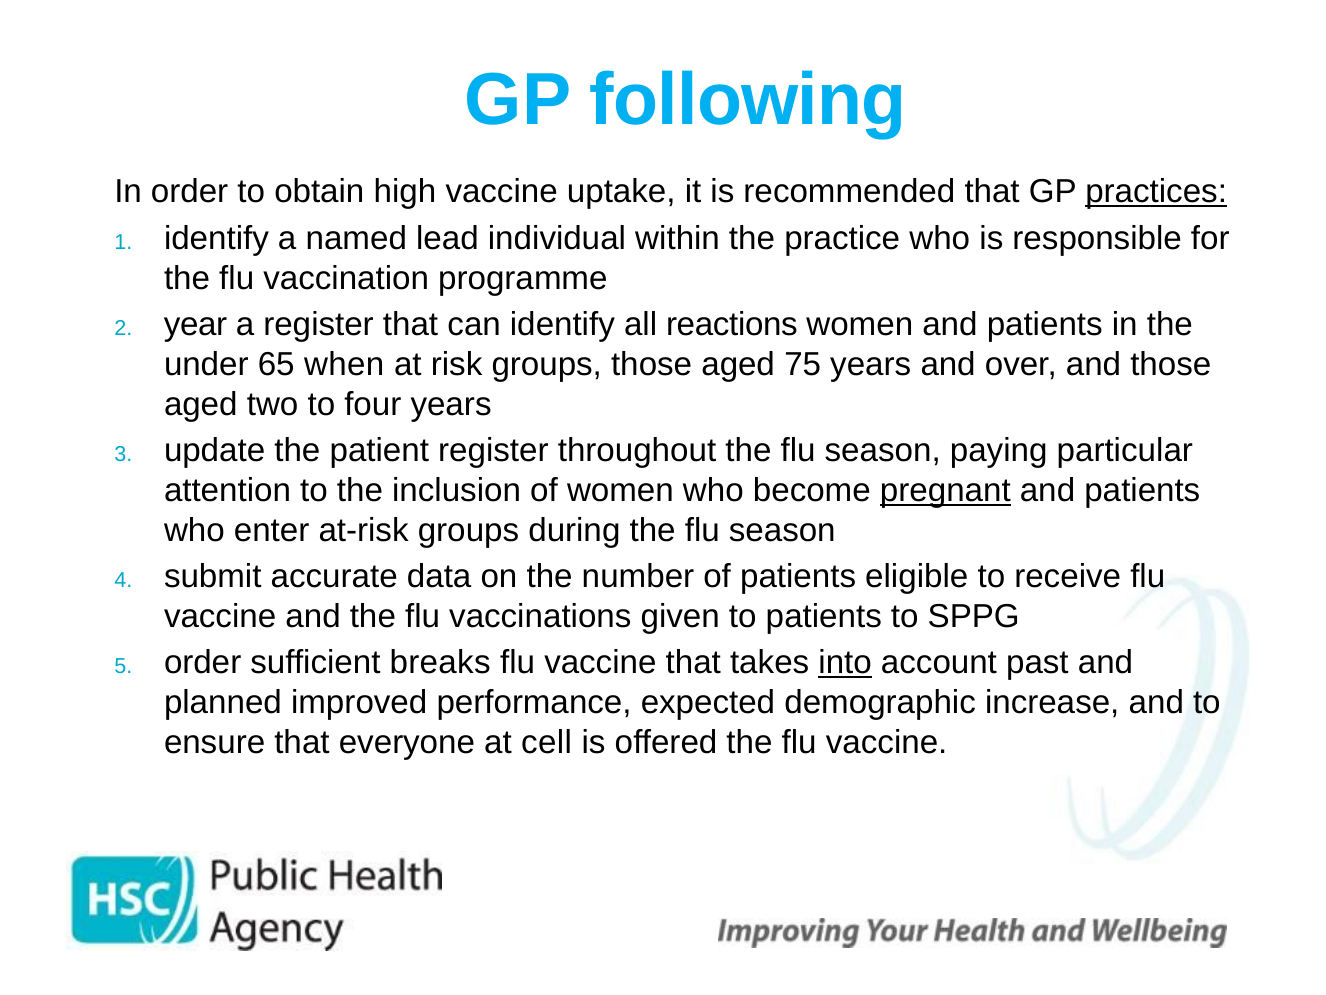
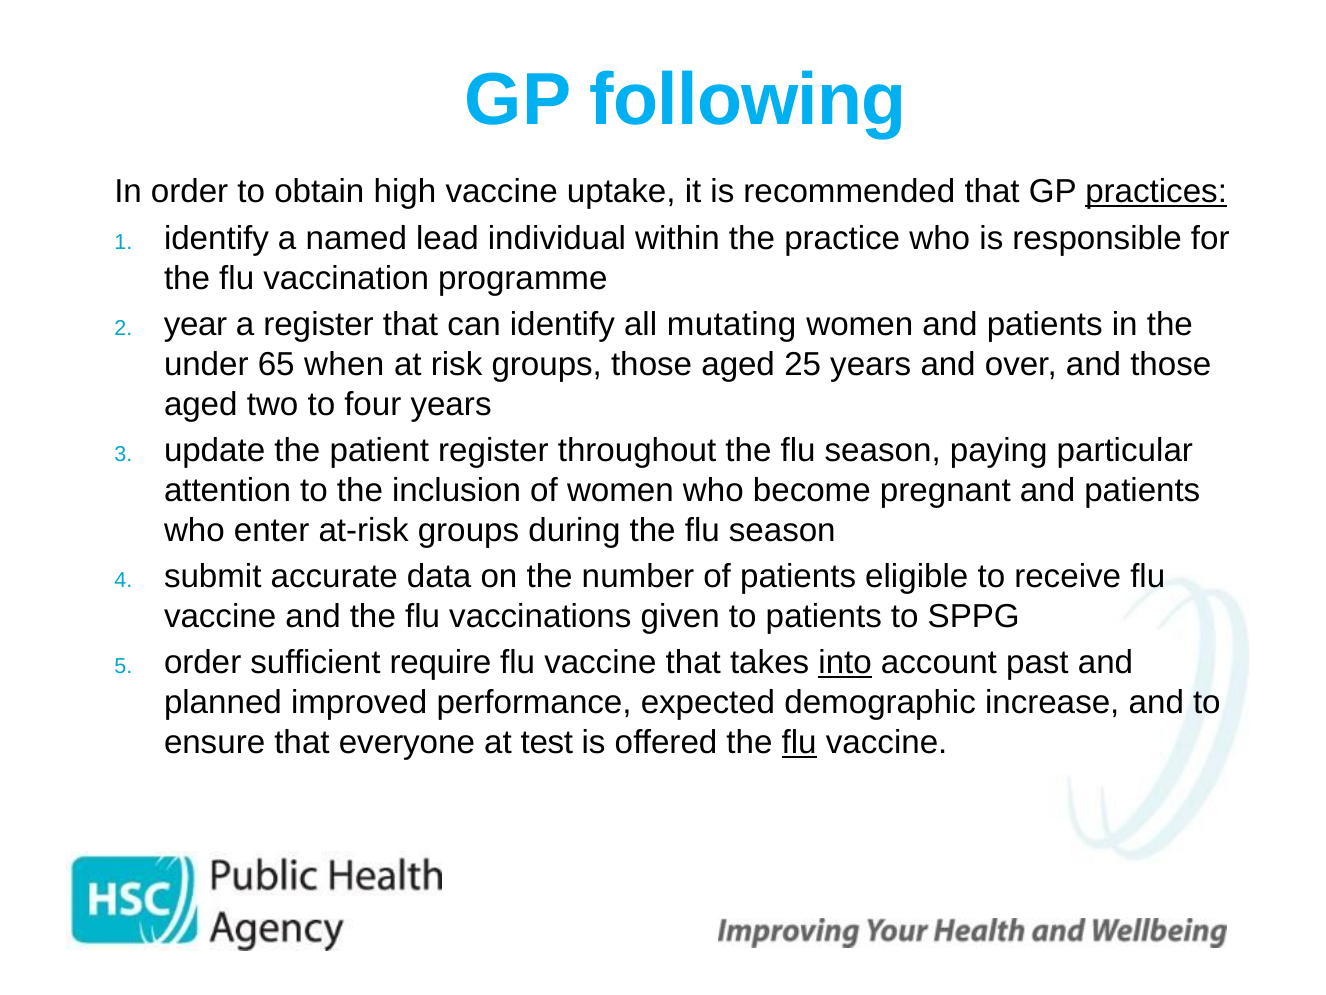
reactions: reactions -> mutating (732, 325)
75: 75 -> 25 (803, 364)
pregnant underline: present -> none (945, 490)
breaks: breaks -> require (440, 663)
cell: cell -> test (547, 742)
flu underline: none -> present (799, 742)
